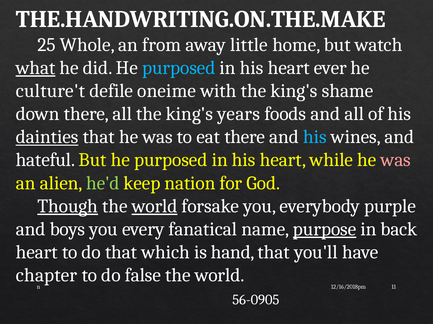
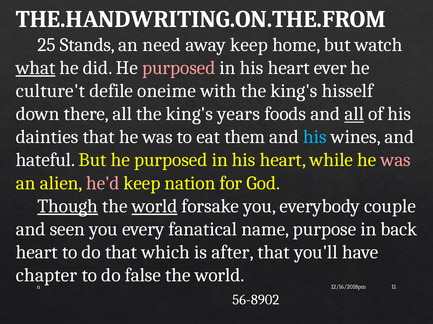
THE.HANDWRITING.ON.THE.MAKE: THE.HANDWRITING.ON.THE.MAKE -> THE.HANDWRITING.ON.THE.FROM (201, 19)
Whole: Whole -> Stands (87, 45)
from: from -> need (162, 45)
away little: little -> keep (249, 45)
purposed colour: light blue -> pink (179, 68)
shame: shame -> hisself (348, 91)
all underline: none -> present (354, 114)
dainties underline: present -> none (47, 137)
eat there: there -> them (245, 137)
he'd colour: light green -> pink (103, 183)
purple: purple -> couple (390, 207)
boys: boys -> seen (67, 230)
purpose underline: present -> none (325, 230)
hand: hand -> after (233, 253)
56-0905: 56-0905 -> 56-8902 (256, 301)
